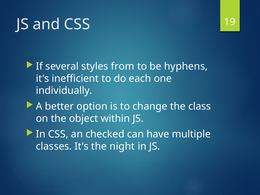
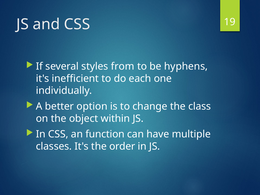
checked: checked -> function (105, 134)
night: night -> order (122, 146)
